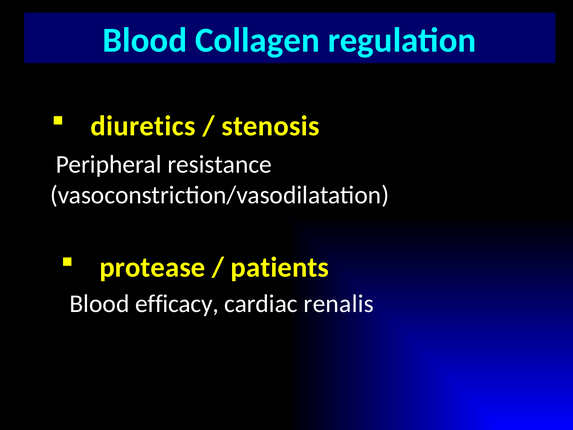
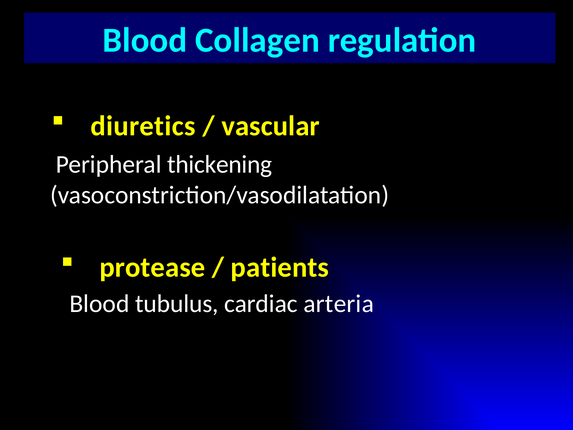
stenosis: stenosis -> vascular (271, 126)
resistance: resistance -> thickening (220, 164)
efficacy: efficacy -> tubulus (177, 304)
renalis: renalis -> arteria (339, 304)
